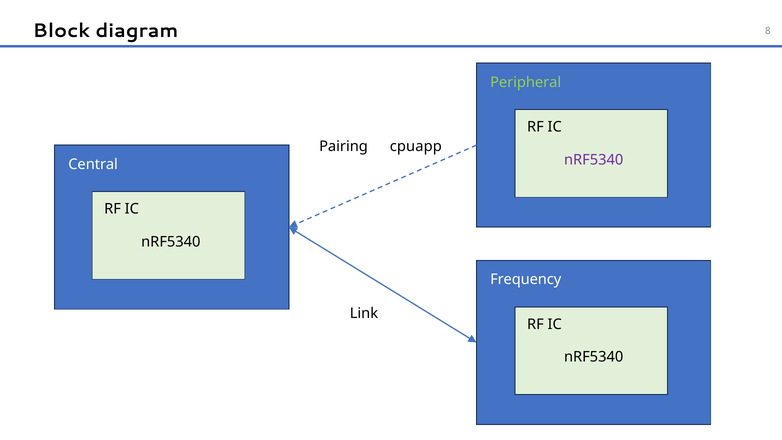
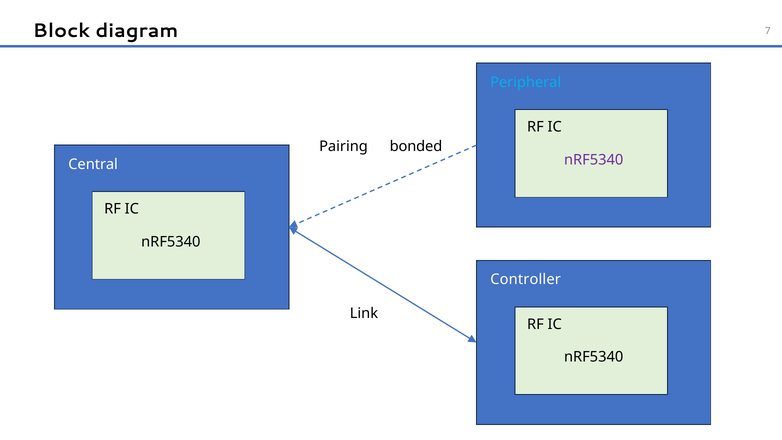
8: 8 -> 7 (768, 31)
Peripheral colour: light green -> light blue (526, 82)
cpuapp: cpuapp -> bonded (416, 147)
Frequency: Frequency -> Controller (526, 280)
